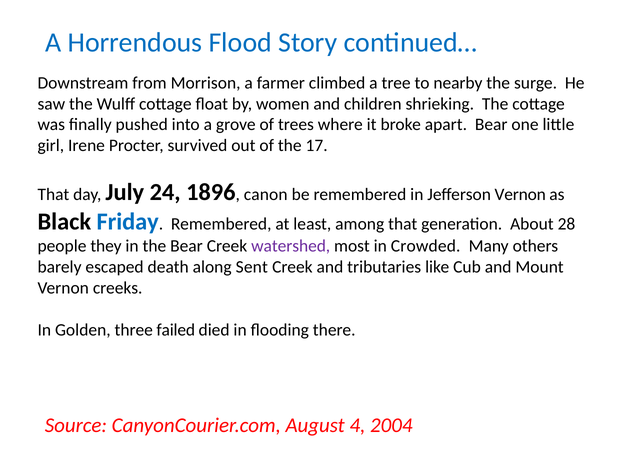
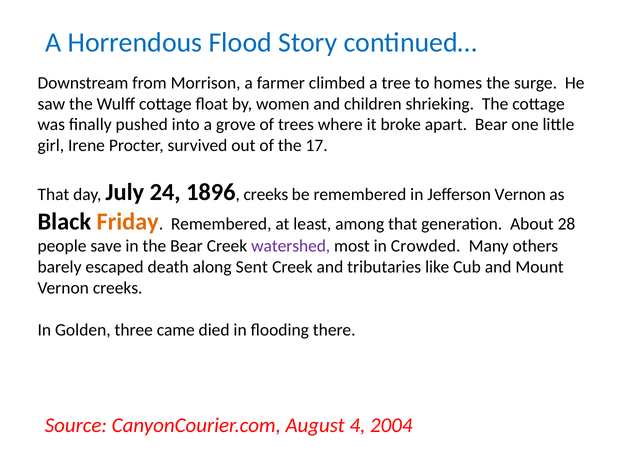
nearby: nearby -> homes (458, 83)
canon: canon -> creeks (266, 194)
Friday colour: blue -> orange (128, 222)
they: they -> save (106, 246)
failed: failed -> came (176, 330)
